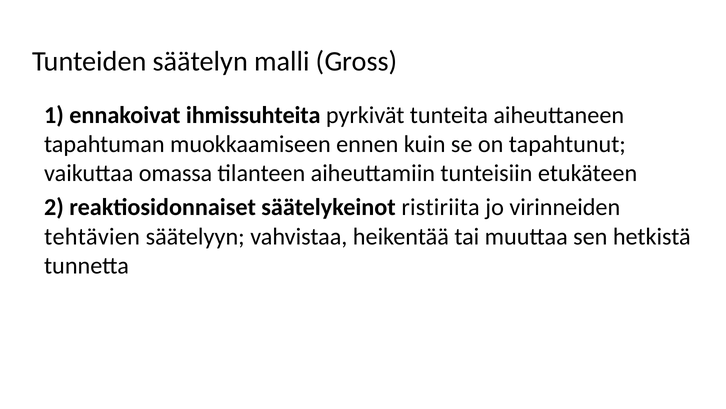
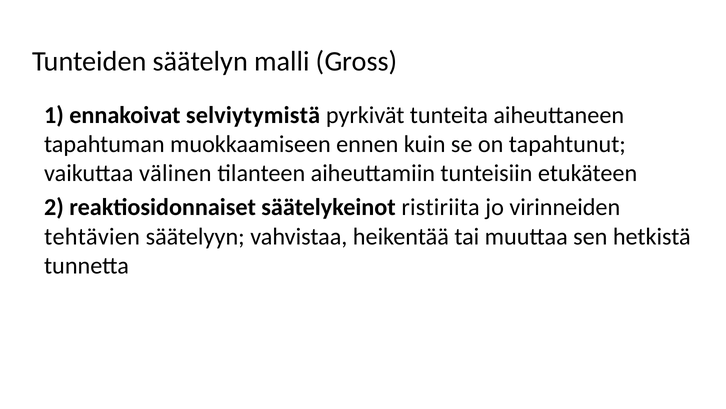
ihmissuhteita: ihmissuhteita -> selviytymistä (253, 115)
omassa: omassa -> välinen (175, 173)
